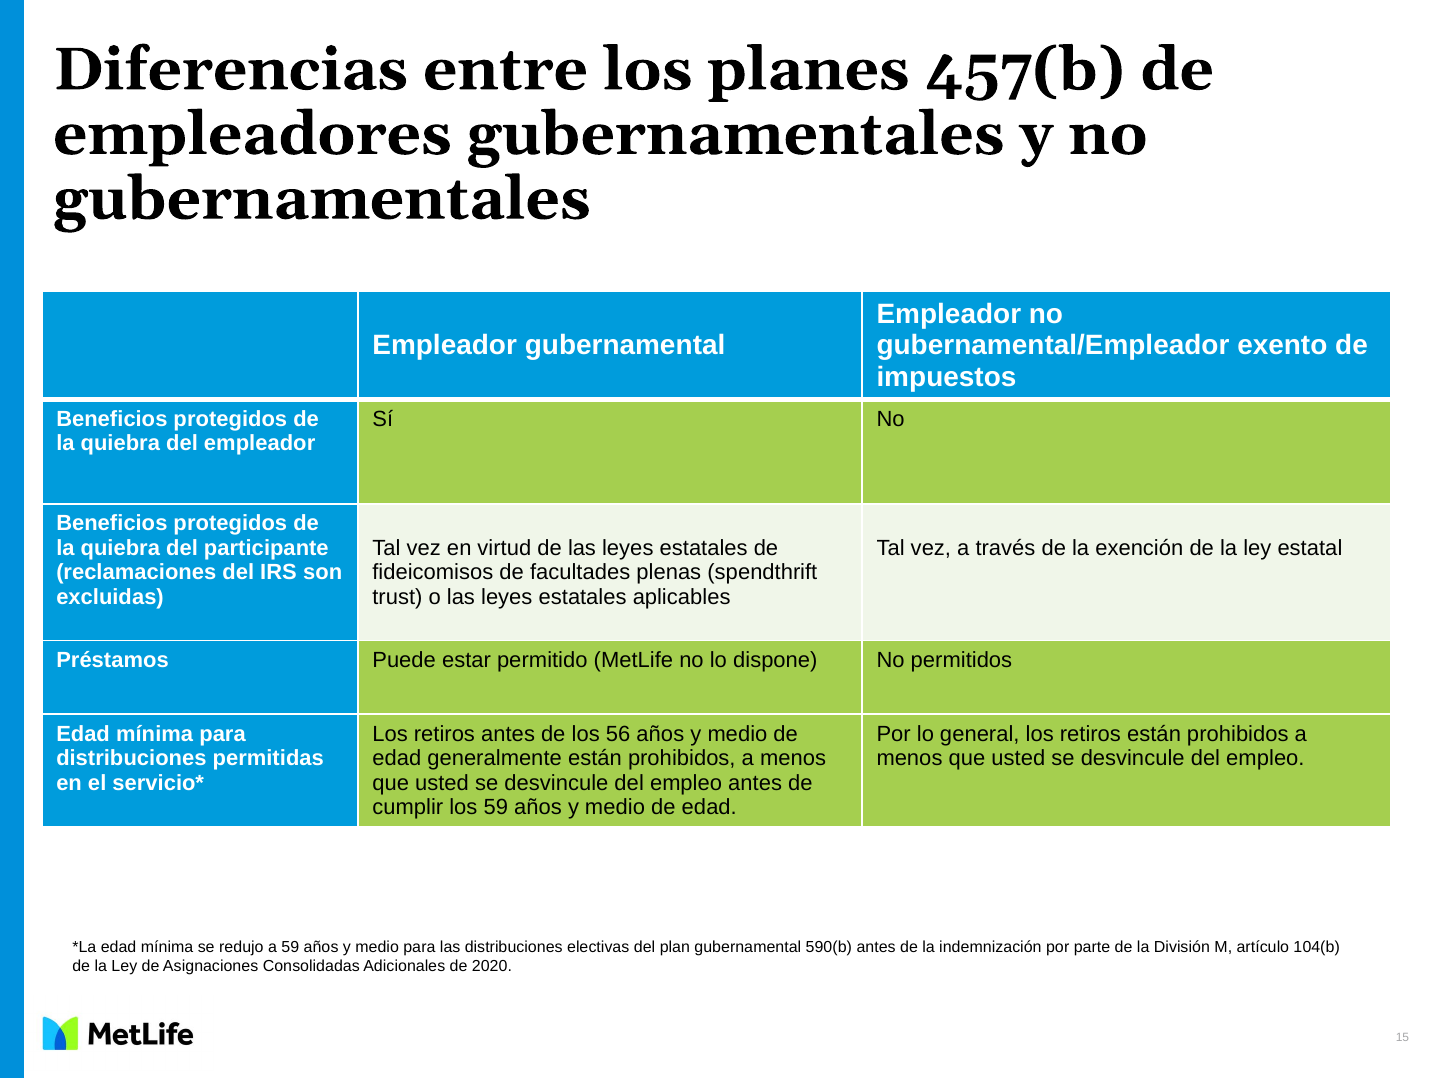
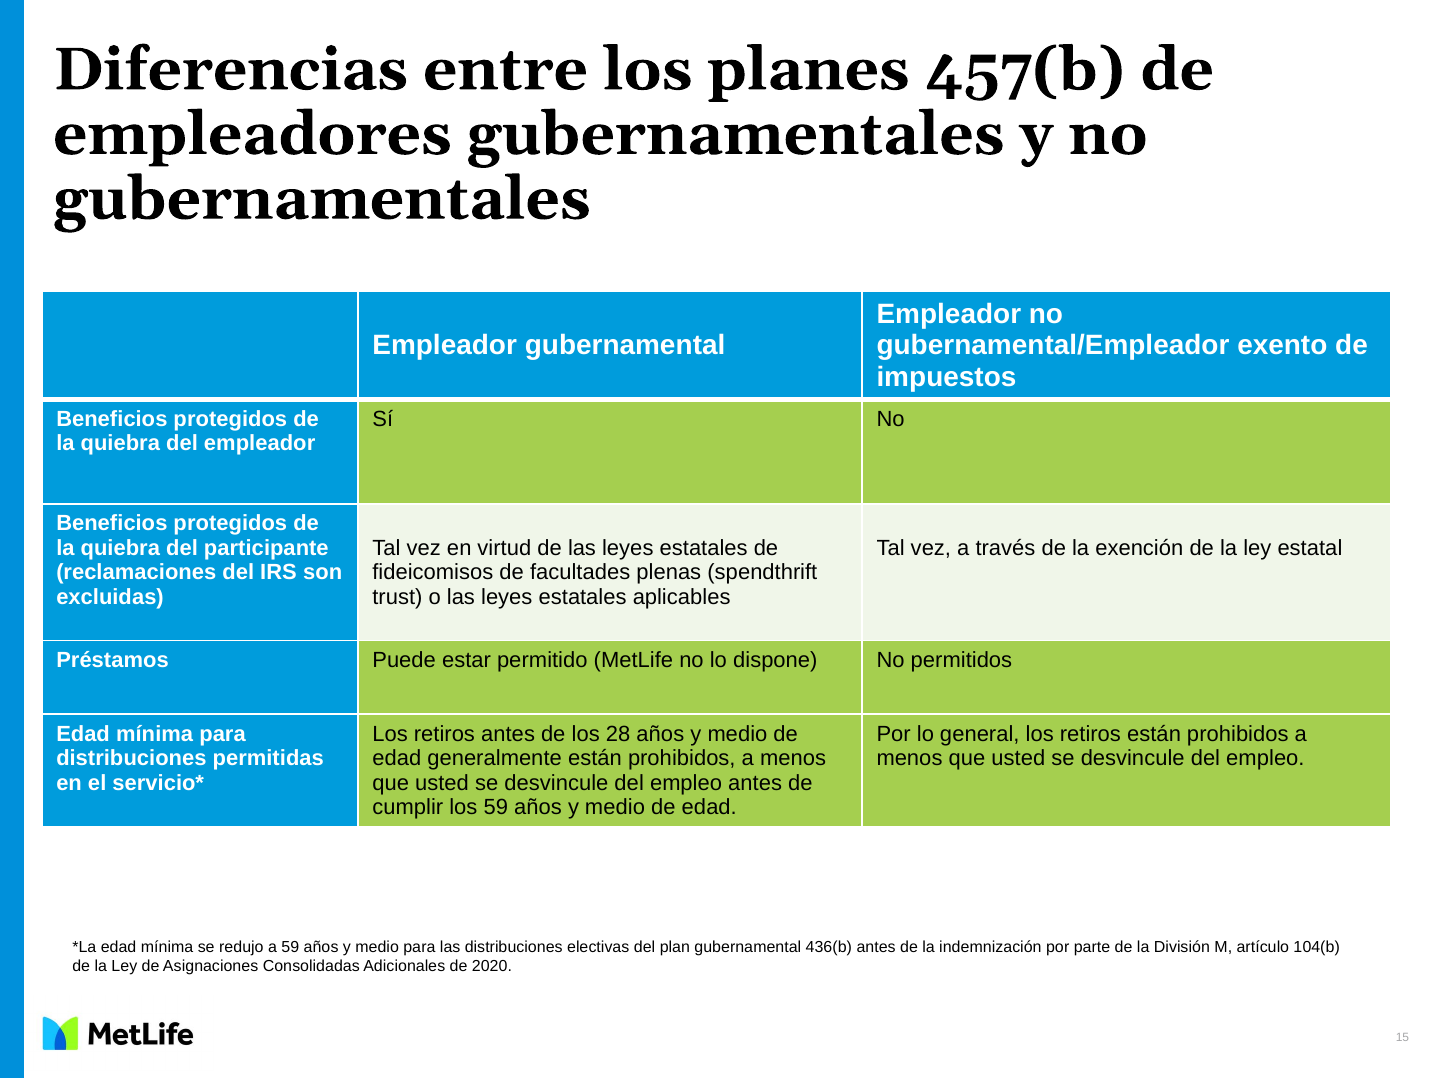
56: 56 -> 28 (618, 734)
590(b: 590(b -> 436(b (829, 947)
